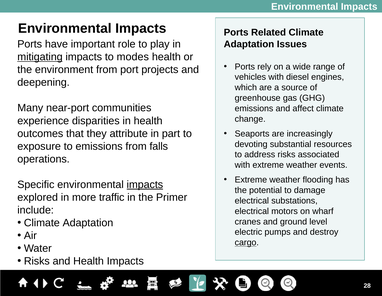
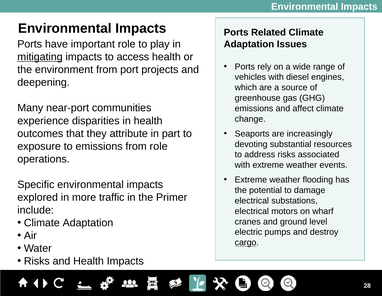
modes: modes -> access (133, 57)
from falls: falls -> role (159, 146)
impacts underline: present -> none (145, 184)
